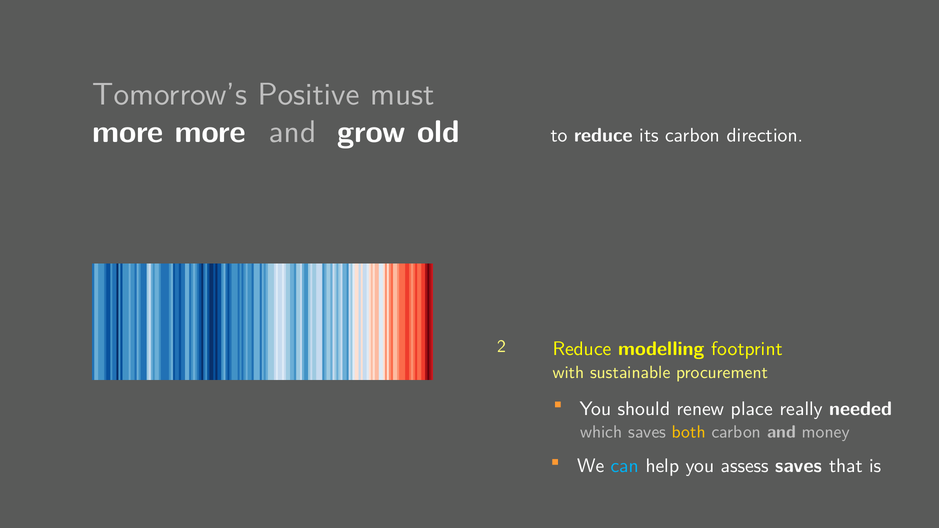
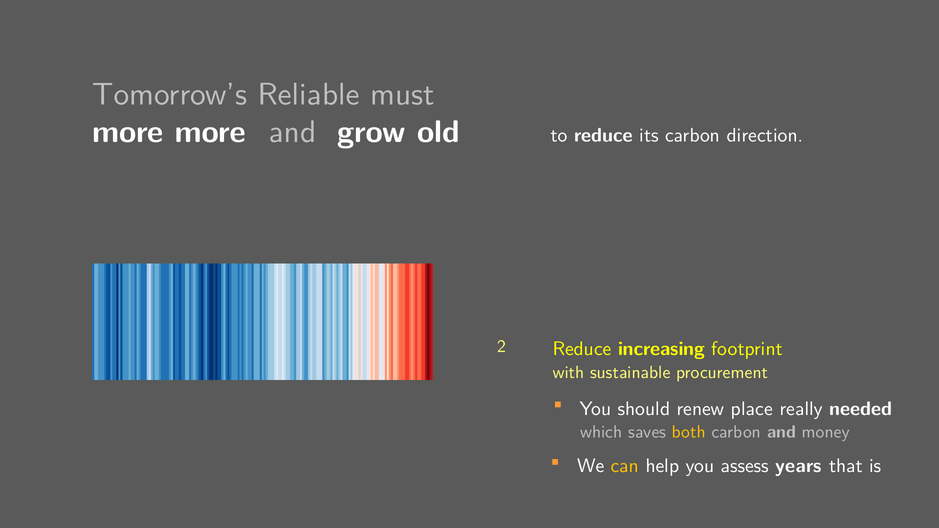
Positive: Positive -> Reliable (309, 94)
modelling: modelling -> increasing (662, 349)
can colour: light blue -> yellow (625, 466)
assess saves: saves -> years (799, 466)
